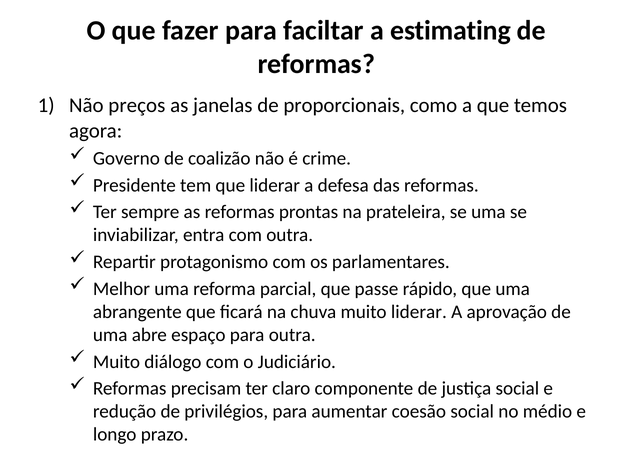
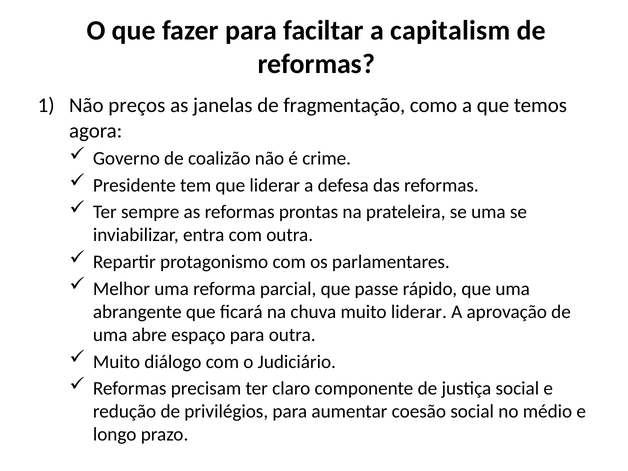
estimating: estimating -> capitalism (450, 31)
proporcionais: proporcionais -> fragmentação (344, 105)
